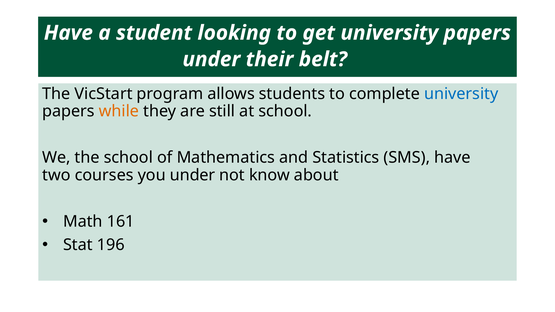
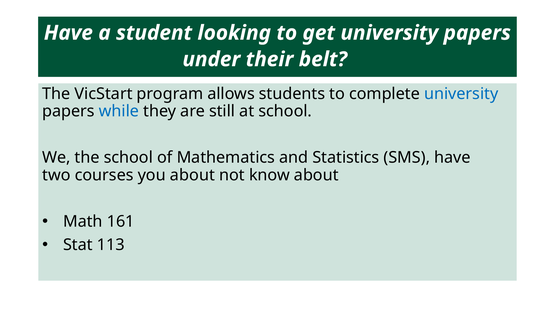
while colour: orange -> blue (119, 111)
you under: under -> about (192, 175)
196: 196 -> 113 (111, 245)
